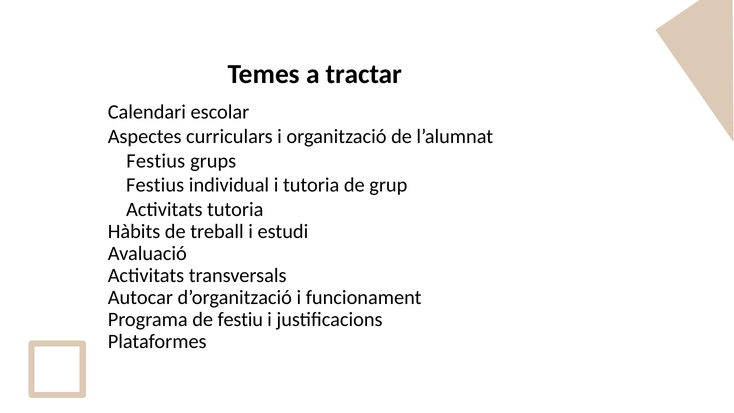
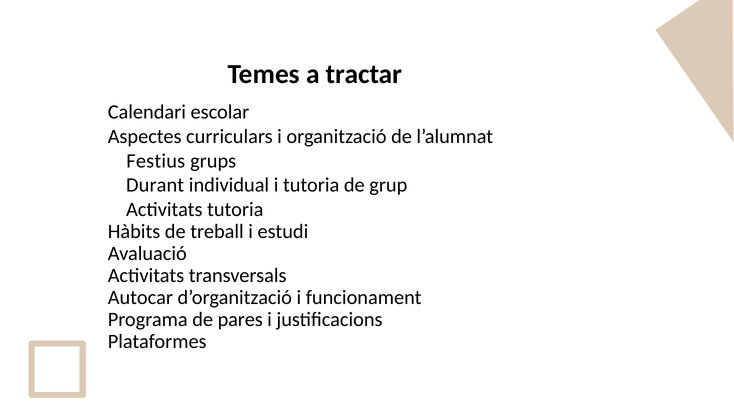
Festius: Festius -> Durant (155, 185)
festiu: festiu -> pares (240, 319)
